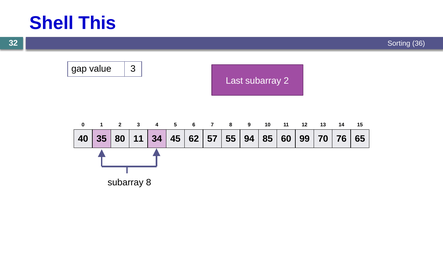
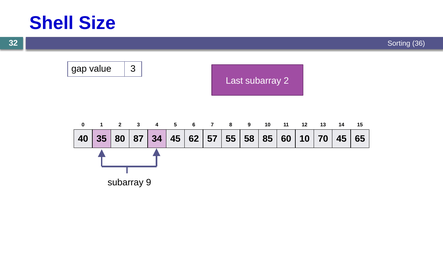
This: This -> Size (97, 23)
80 11: 11 -> 87 (138, 139)
94: 94 -> 58 (249, 139)
60 99: 99 -> 10 (305, 139)
70 76: 76 -> 45 (342, 139)
subarray 8: 8 -> 9 (149, 182)
